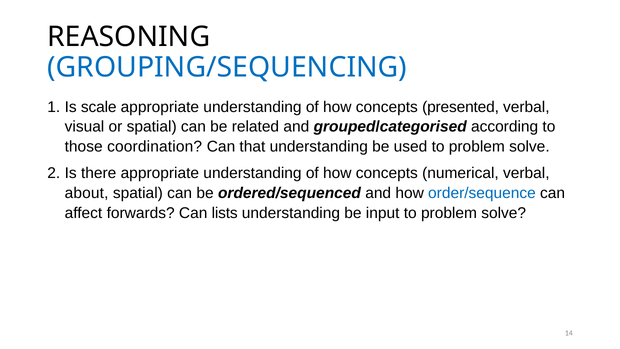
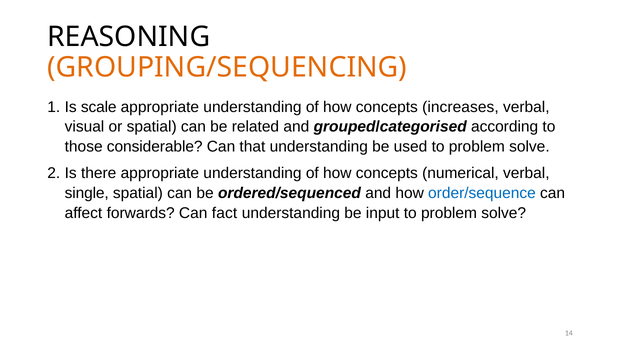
GROUPING/SEQUENCING colour: blue -> orange (227, 67)
presented: presented -> increases (460, 107)
coordination: coordination -> considerable (155, 147)
about: about -> single (87, 193)
lists: lists -> fact (225, 213)
